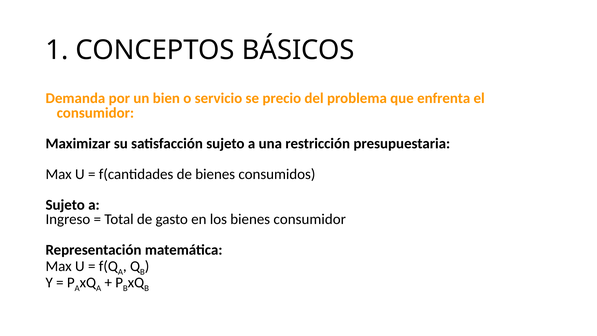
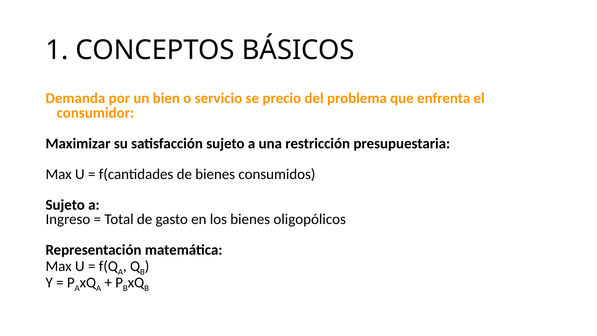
bienes consumidor: consumidor -> oligopólicos (310, 219)
